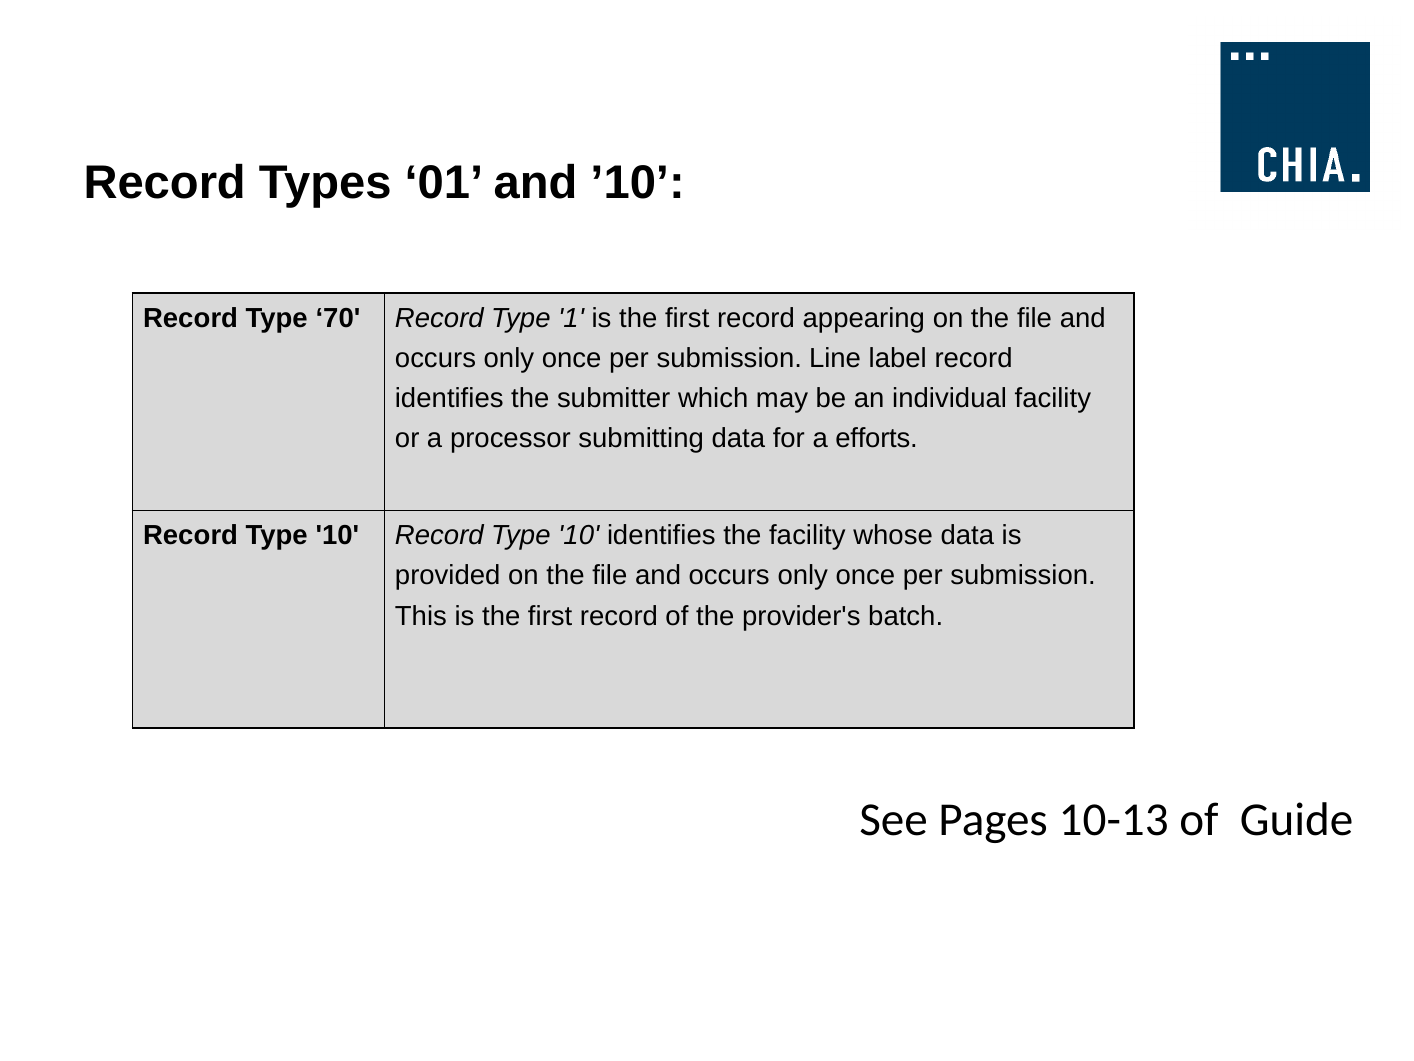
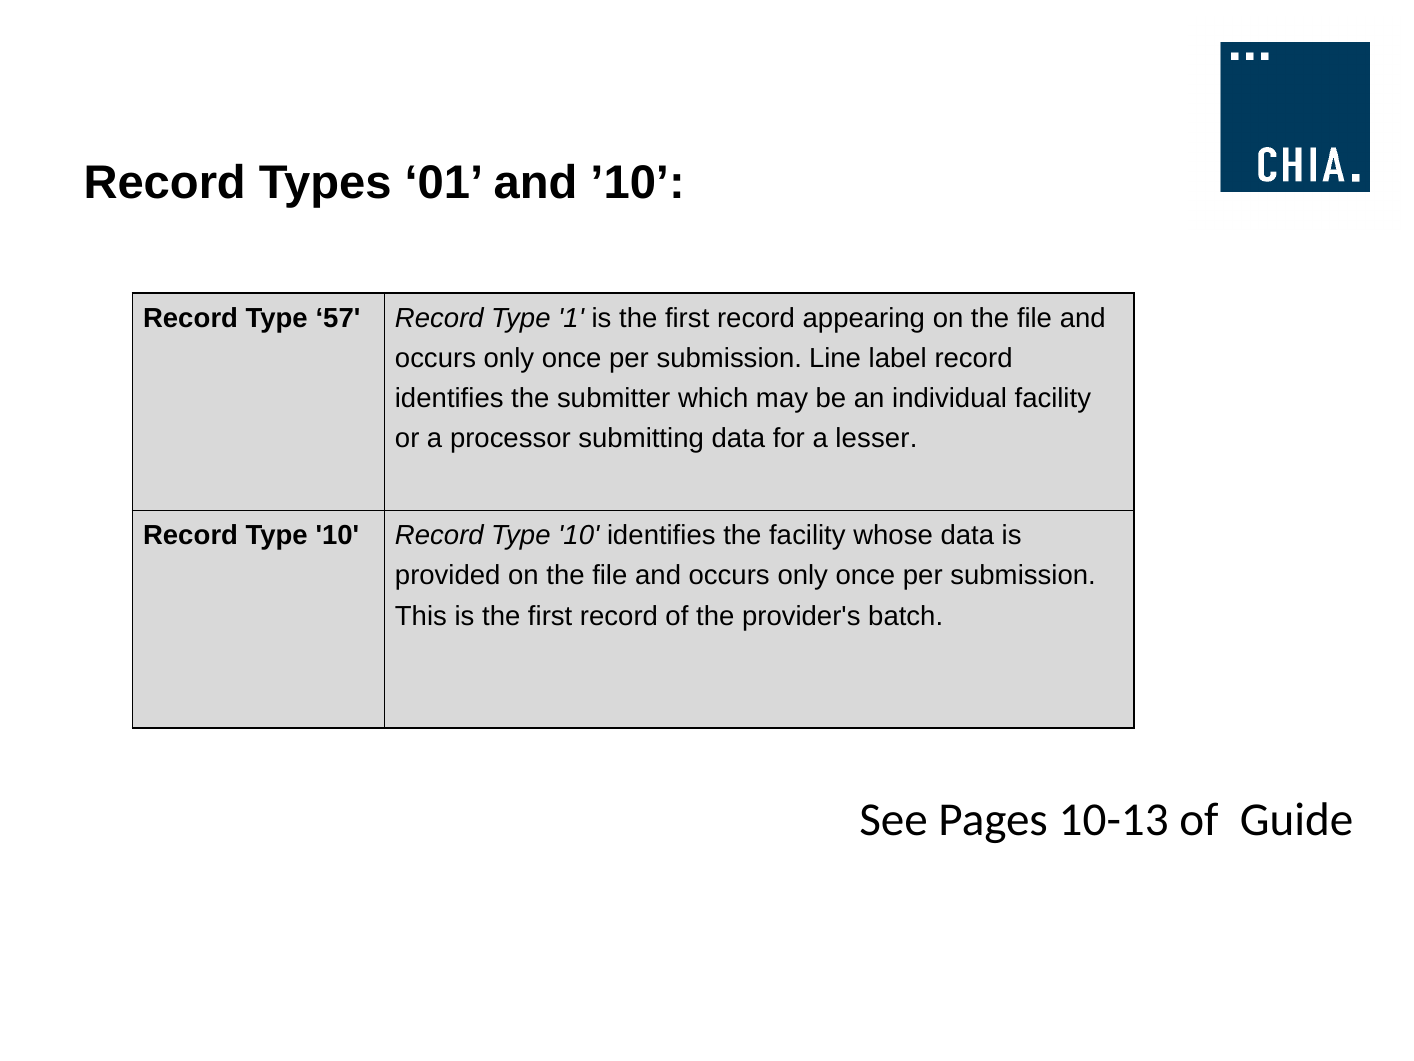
70: 70 -> 57 (338, 318)
efforts: efforts -> lesser (876, 439)
